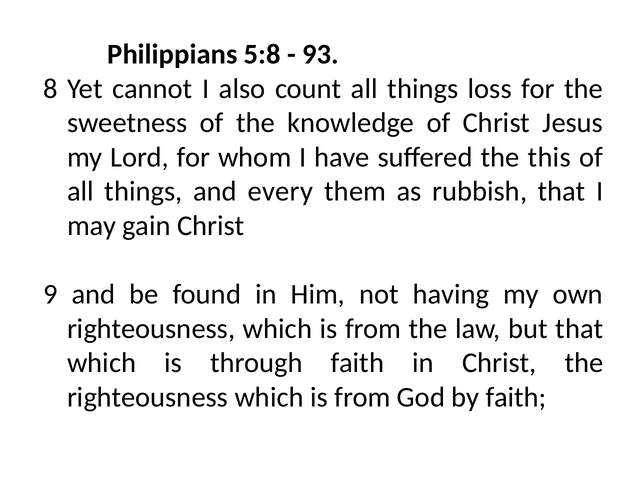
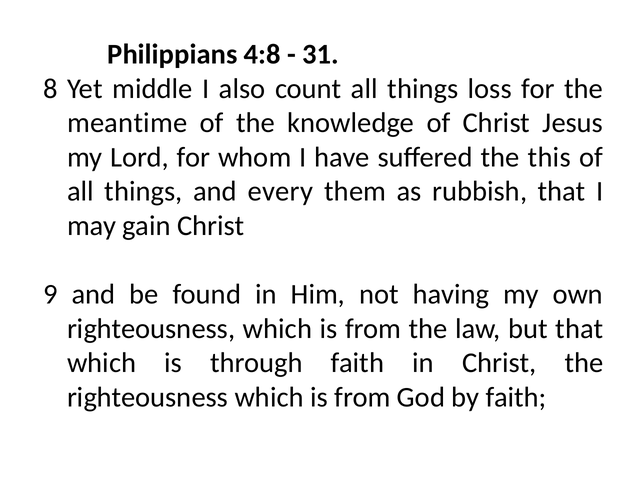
5:8: 5:8 -> 4:8 (262, 54)
93: 93 -> 31 (321, 54)
cannot: cannot -> middle (152, 89)
sweetness: sweetness -> meantime (127, 123)
